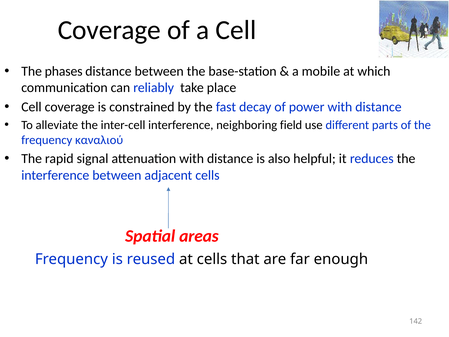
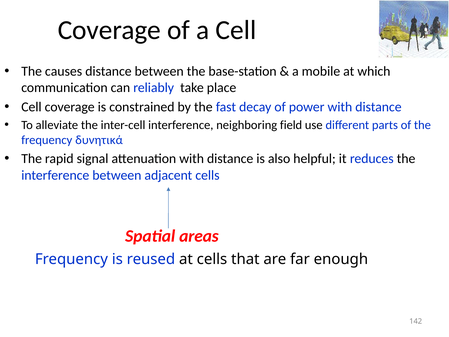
phases: phases -> causes (64, 71)
καναλιού: καναλιού -> δυνητικά (99, 140)
